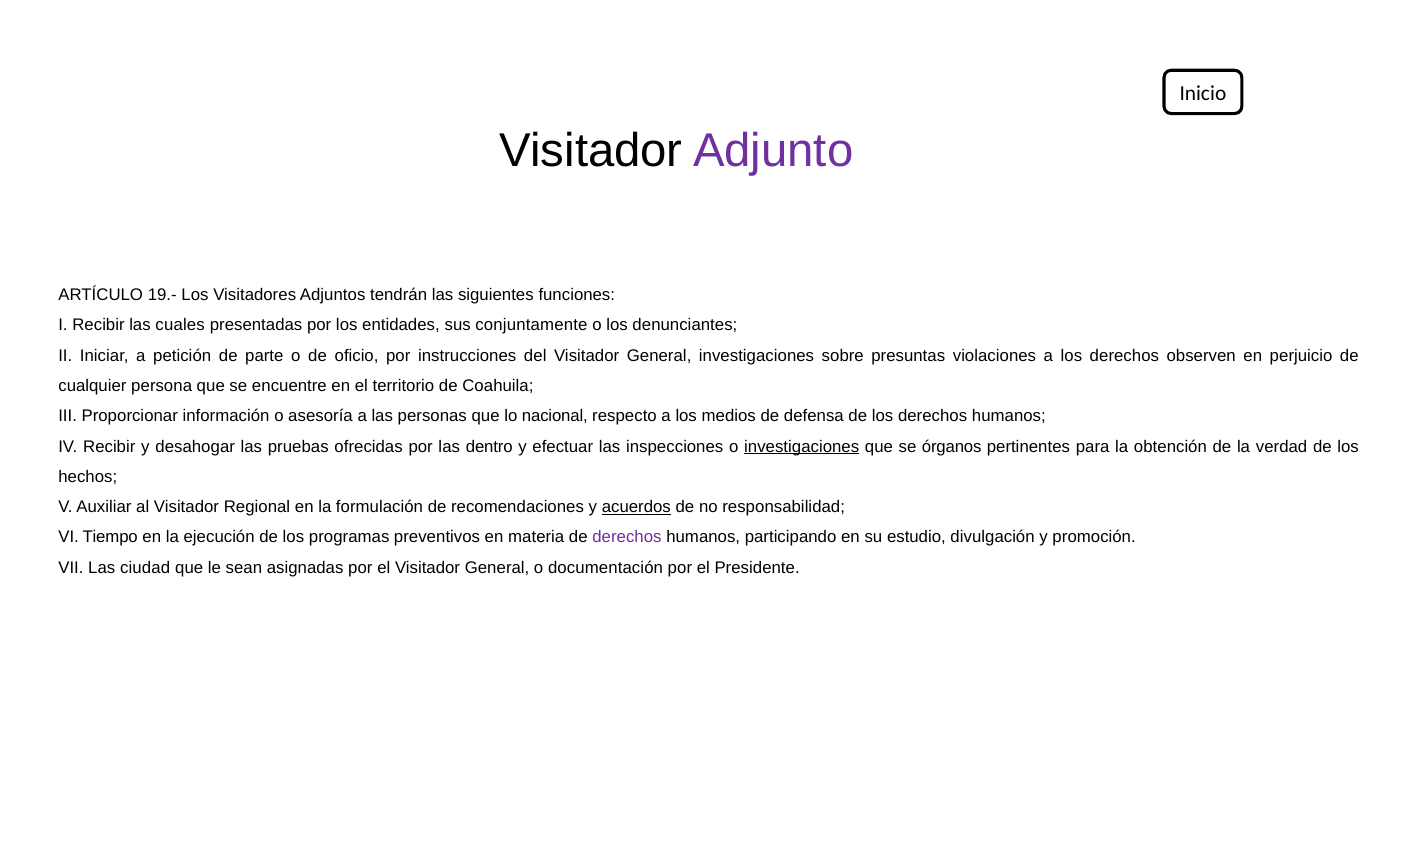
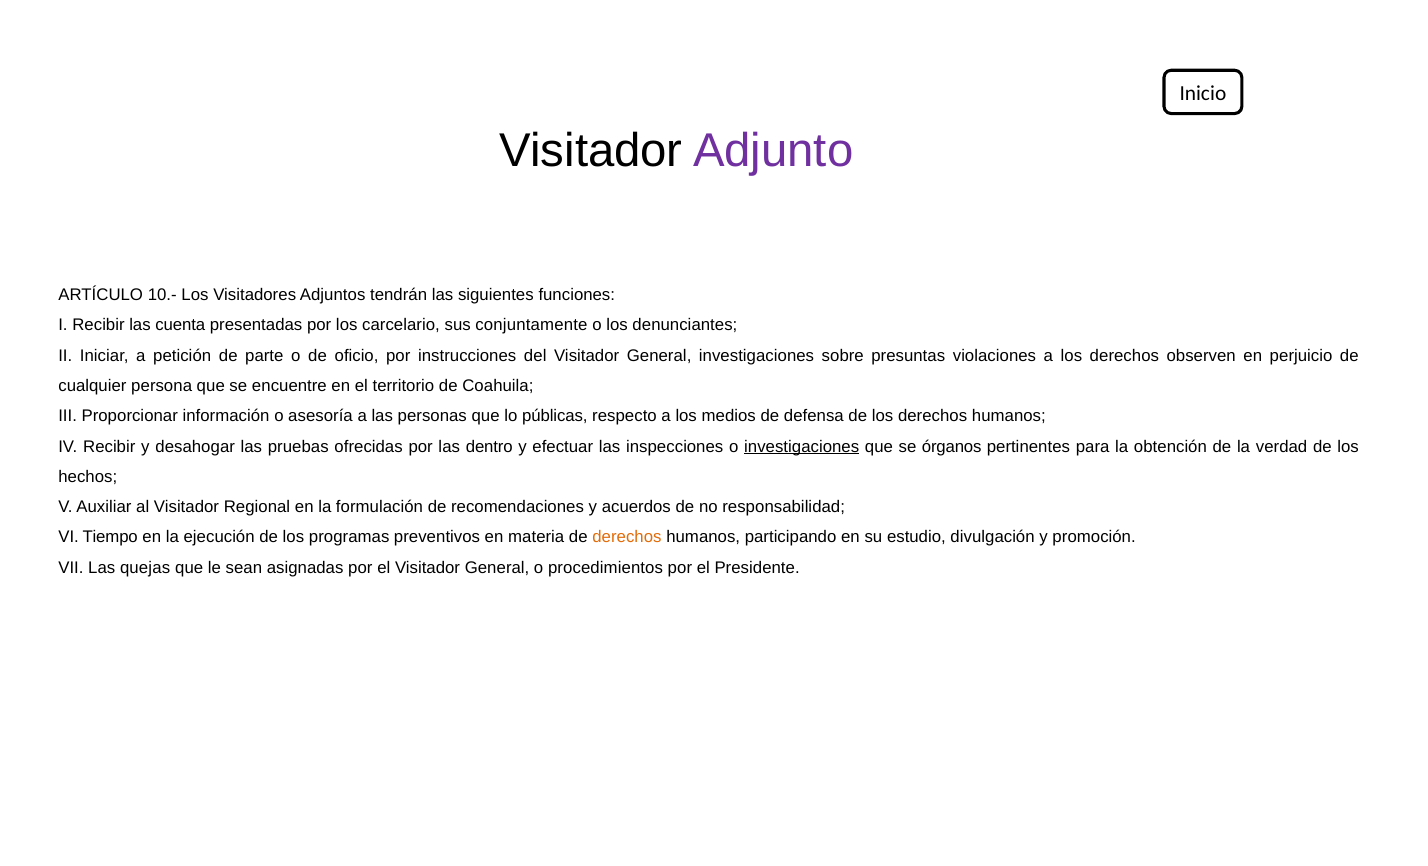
19.-: 19.- -> 10.- (162, 295)
cuales: cuales -> cuenta (180, 325)
entidades: entidades -> carcelario (401, 325)
nacional: nacional -> públicas (555, 416)
acuerdos underline: present -> none (636, 507)
derechos colour: purple -> orange (627, 537)
ciudad: ciudad -> quejas (145, 567)
documentación: documentación -> procedimientos (606, 567)
